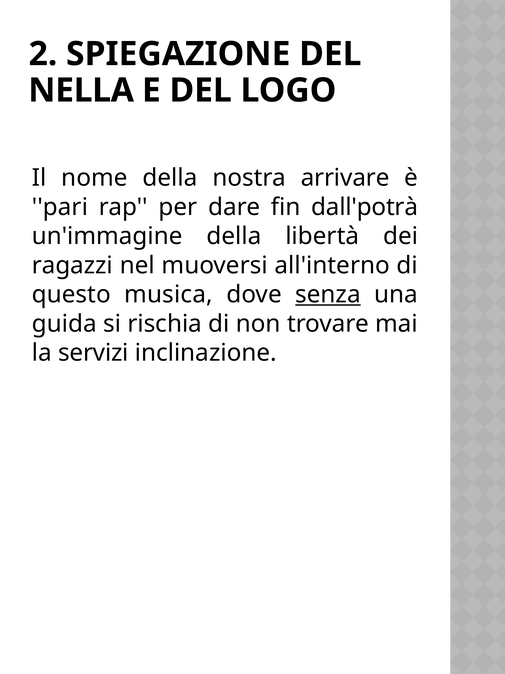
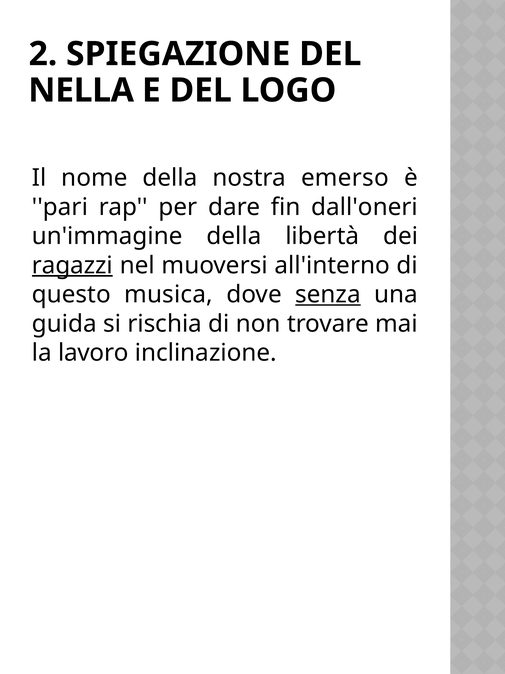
arrivare: arrivare -> emerso (345, 178)
dall'potrà: dall'potrà -> dall'oneri (365, 207)
ragazzi underline: none -> present (72, 265)
servizi: servizi -> lavoro (93, 353)
